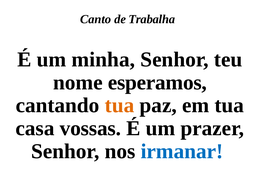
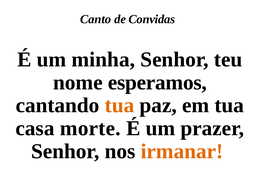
Trabalha: Trabalha -> Convidas (152, 19)
vossas: vossas -> morte (90, 128)
irmanar colour: blue -> orange (182, 151)
